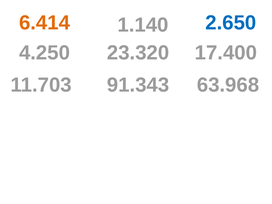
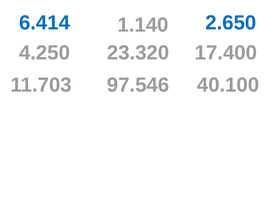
6.414 colour: orange -> blue (45, 23)
91.343: 91.343 -> 97.546 (138, 85)
63.968: 63.968 -> 40.100 (228, 85)
